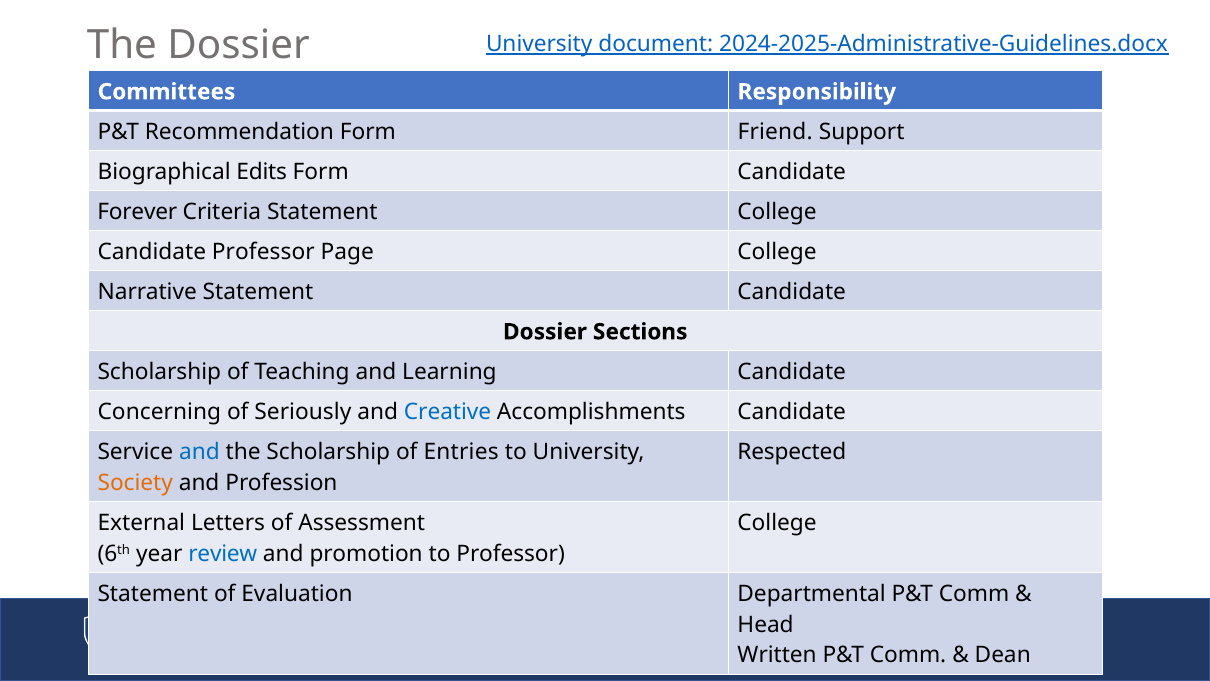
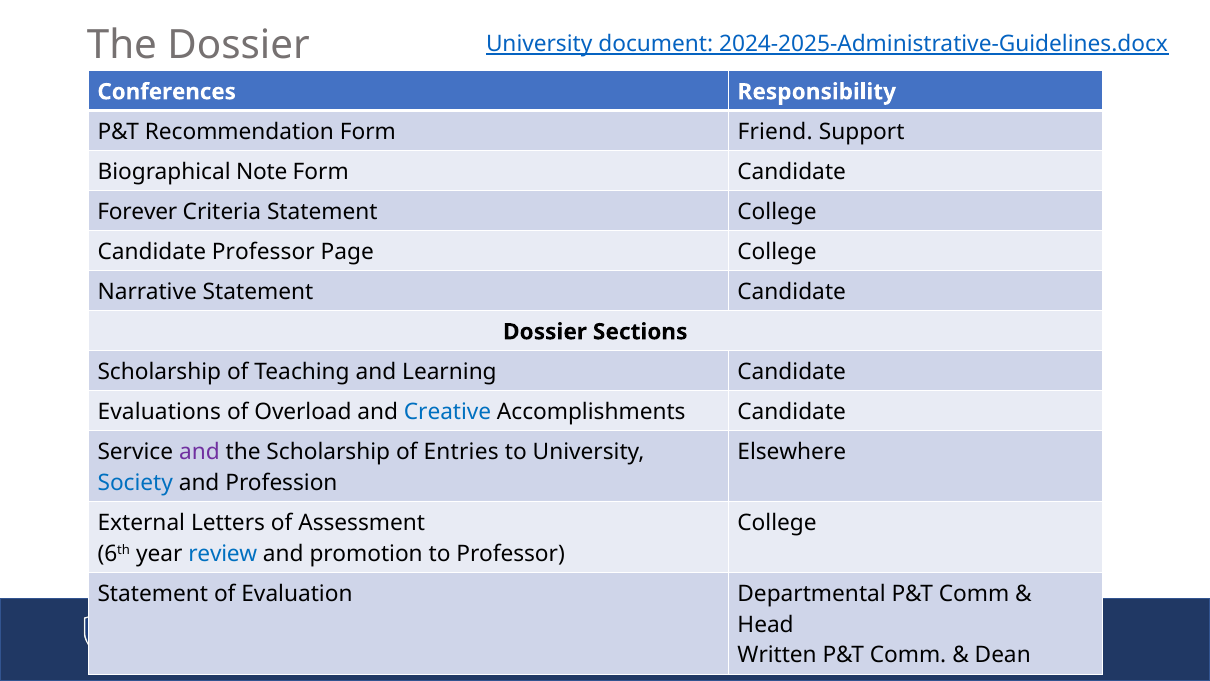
Committees: Committees -> Conferences (167, 92)
Edits: Edits -> Note (262, 172)
Concerning: Concerning -> Evaluations (159, 412)
Seriously: Seriously -> Overload (303, 412)
and colour: blue -> purple (199, 452)
Respected: Respected -> Elsewhere (792, 452)
Society colour: orange -> blue (135, 482)
